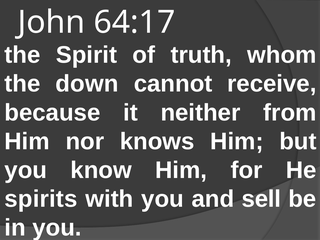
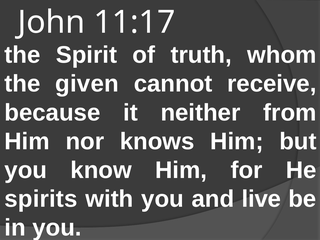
64:17: 64:17 -> 11:17 (134, 22)
down: down -> given (87, 84)
sell: sell -> live (261, 199)
